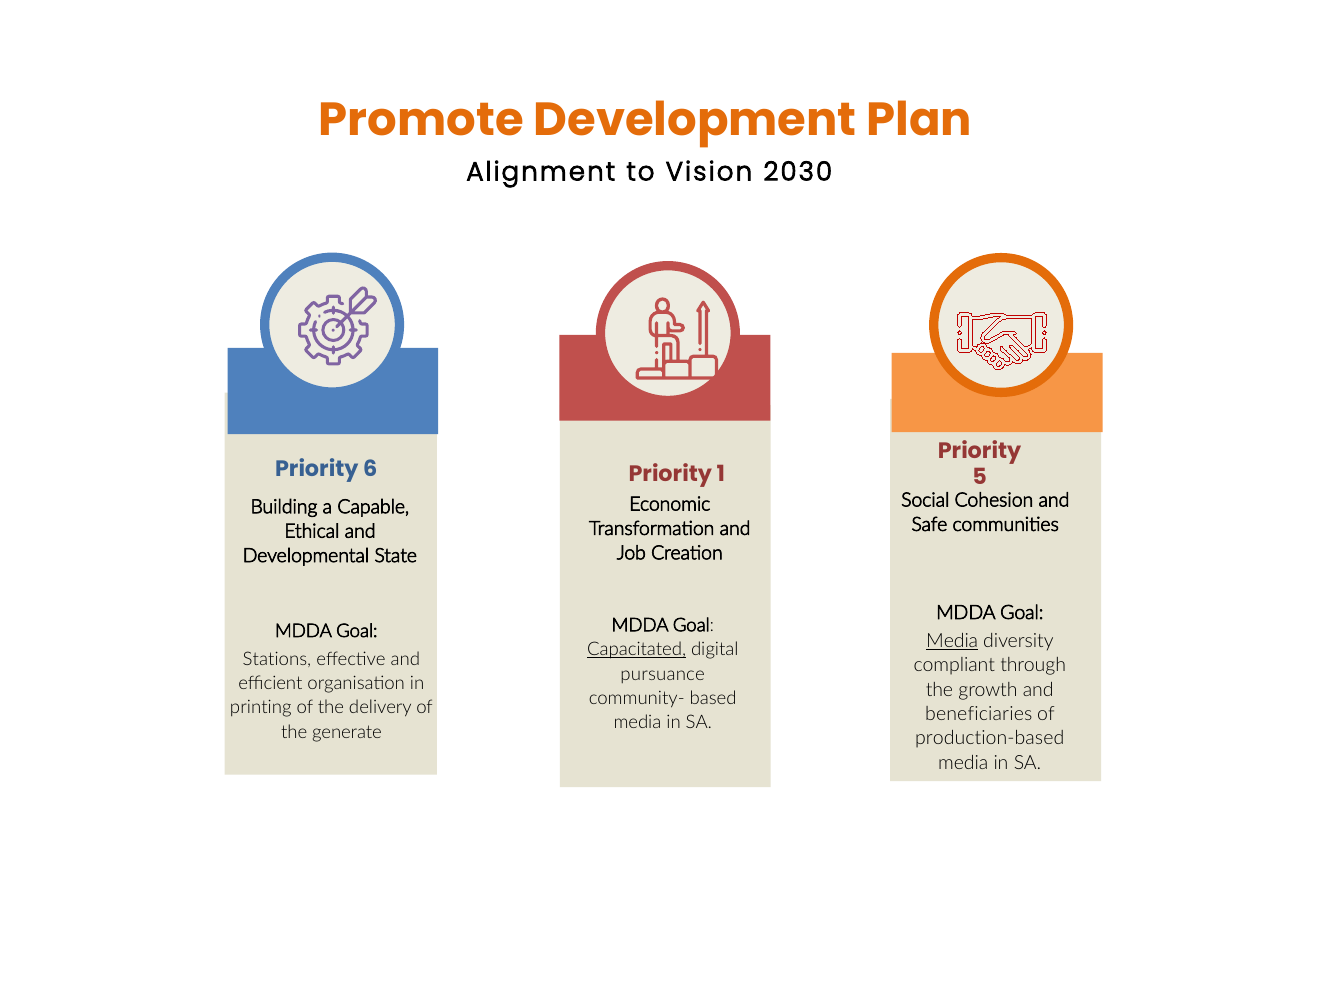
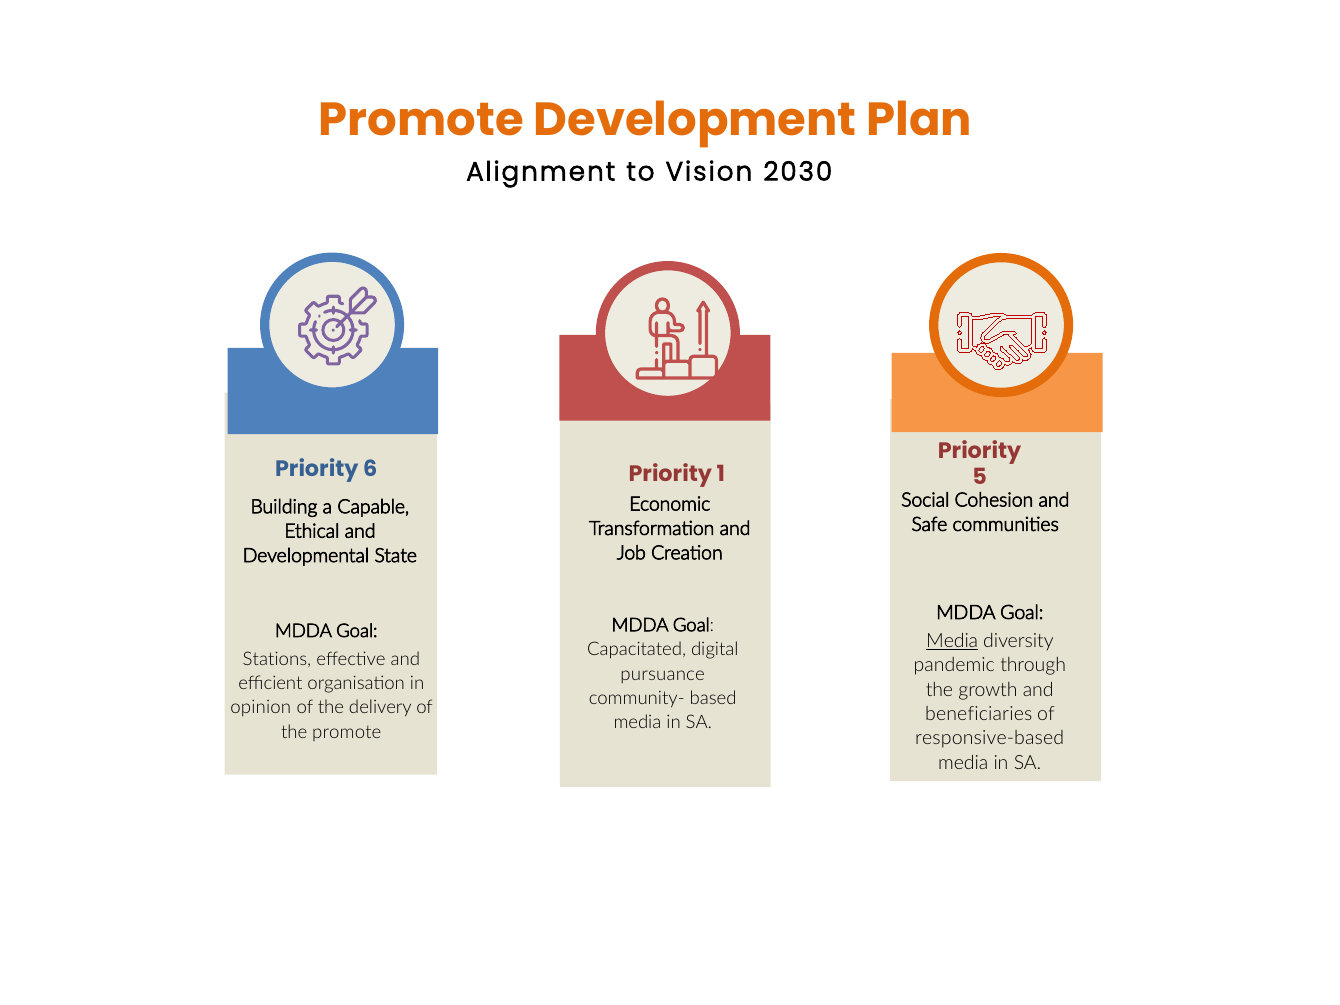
Capacitated underline: present -> none (637, 650)
compliant: compliant -> pandemic (954, 665)
printing: printing -> opinion (261, 708)
the generate: generate -> promote (347, 732)
production-based: production-based -> responsive-based (990, 739)
